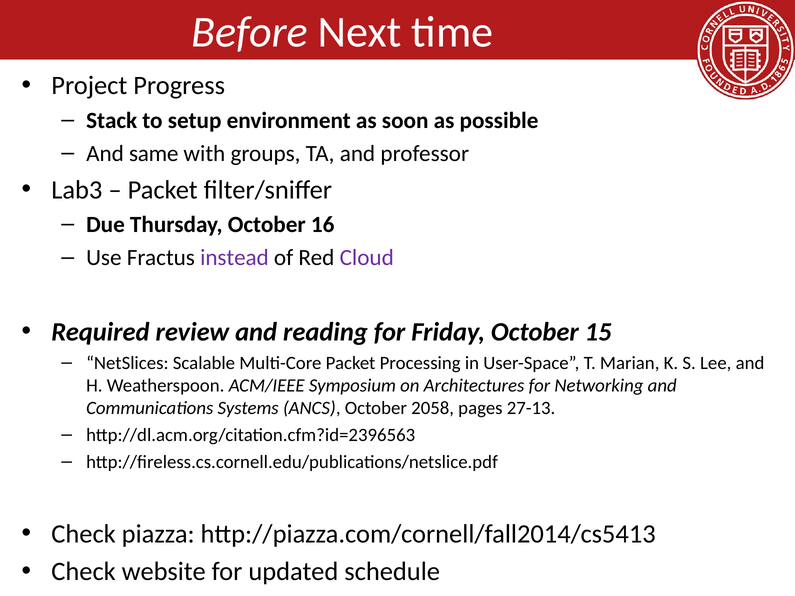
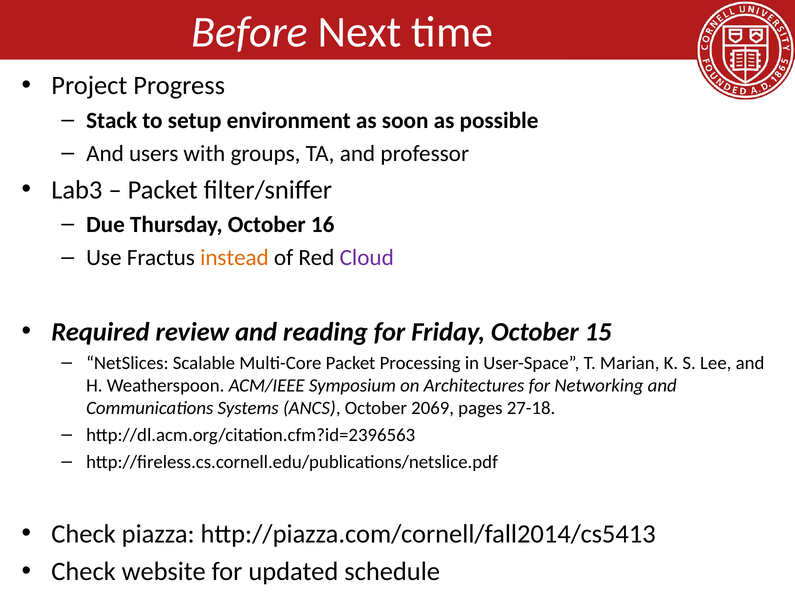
same: same -> users (154, 154)
instead colour: purple -> orange (234, 258)
2058: 2058 -> 2069 (433, 408)
27-13: 27-13 -> 27-18 (531, 408)
